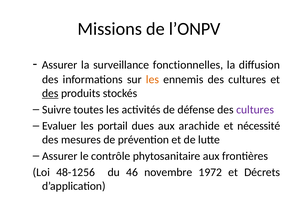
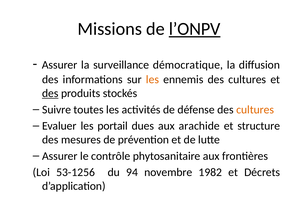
l’ONPV underline: none -> present (195, 29)
fonctionnelles: fonctionnelles -> démocratique (188, 65)
cultures colour: purple -> orange (255, 109)
nécessité: nécessité -> structure (259, 126)
48-1256: 48-1256 -> 53-1256 (76, 172)
46: 46 -> 94 (132, 172)
1972: 1972 -> 1982 (210, 172)
